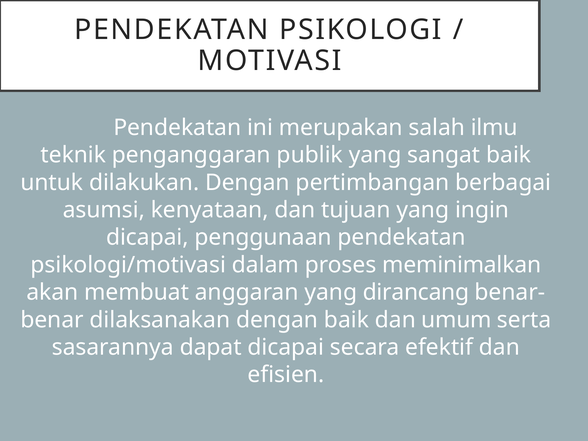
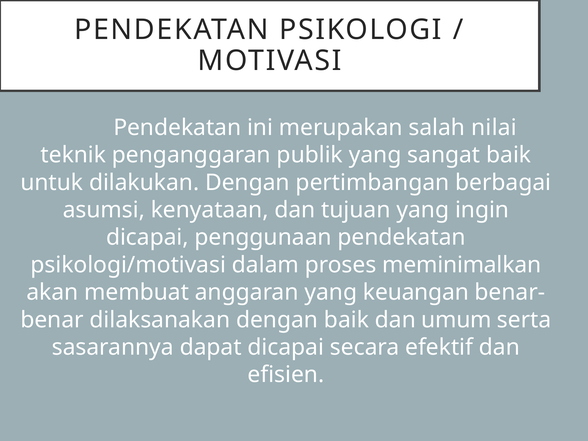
ilmu: ilmu -> nilai (494, 128)
dirancang: dirancang -> keuangan (416, 292)
